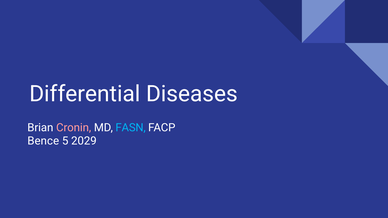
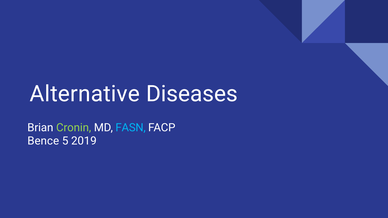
Differential: Differential -> Alternative (85, 94)
Cronin colour: pink -> light green (74, 128)
2029: 2029 -> 2019 (84, 141)
